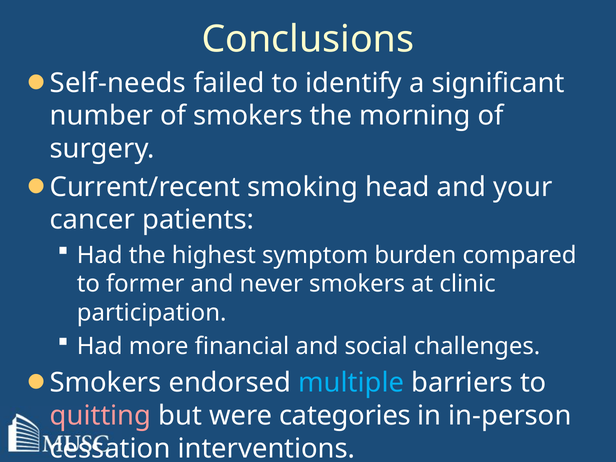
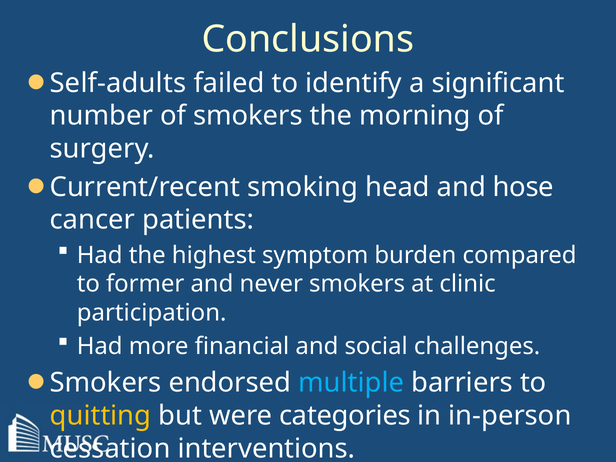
Self-needs: Self-needs -> Self-adults (118, 83)
your: your -> hose (523, 187)
quitting colour: pink -> yellow (101, 416)
